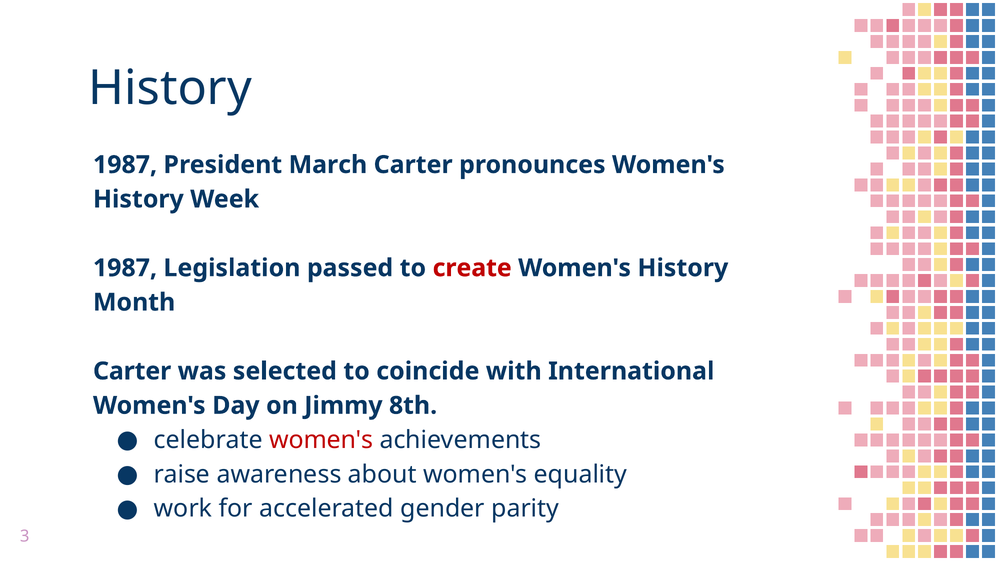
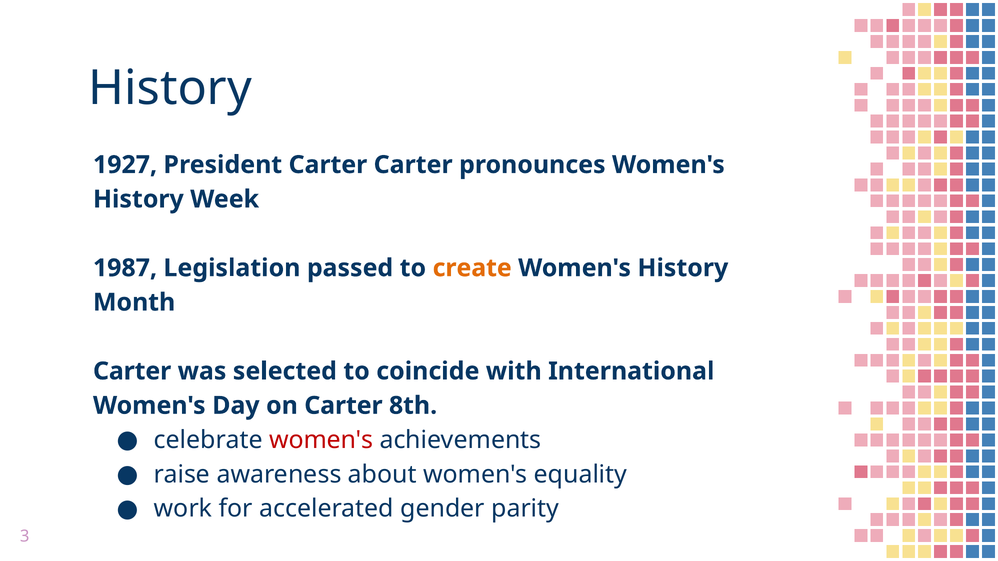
1987: 1987 -> 1927 (125, 165)
President March: March -> Carter (328, 165)
create colour: red -> orange (472, 268)
on Jimmy: Jimmy -> Carter (343, 406)
